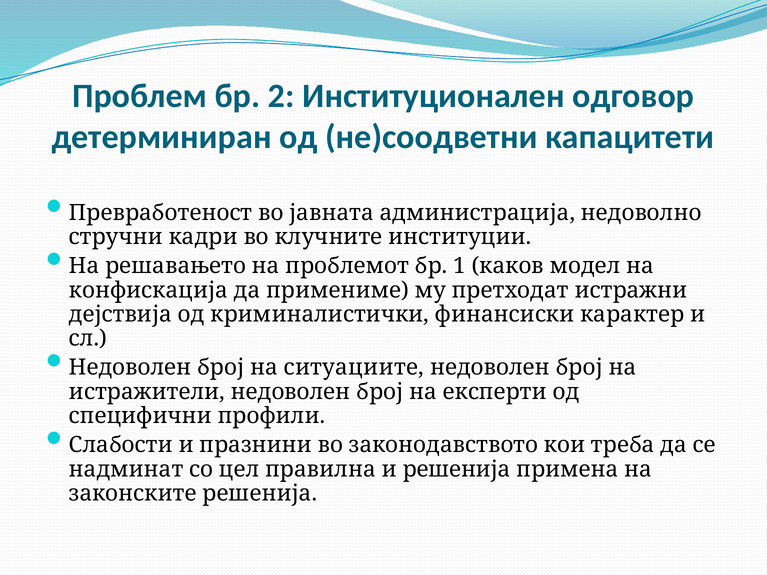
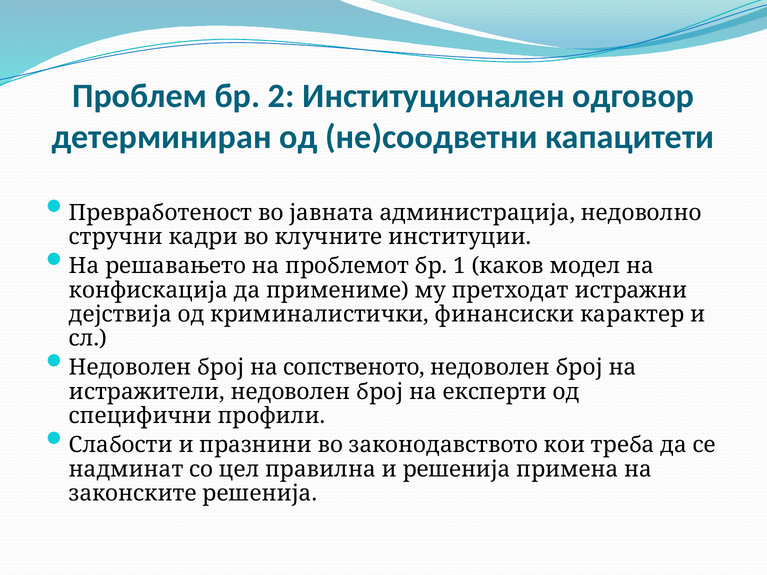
ситуациите: ситуациите -> сопственото (354, 368)
